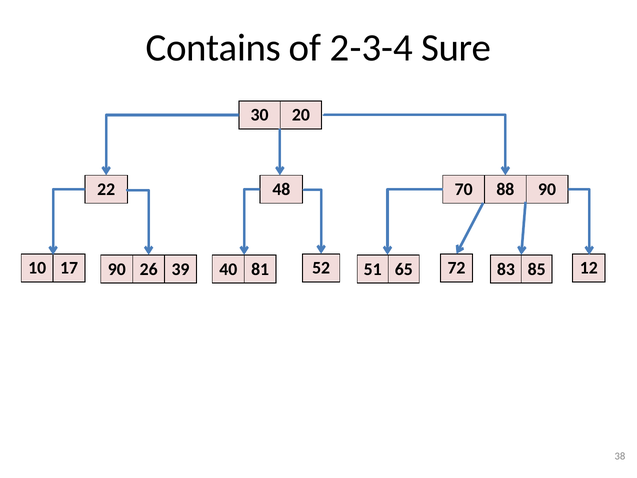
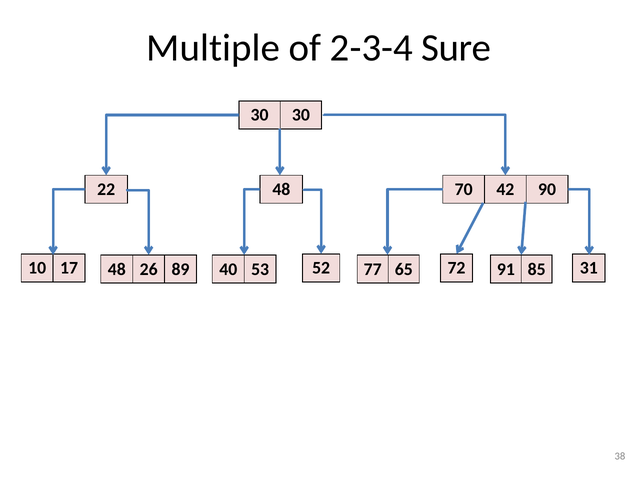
Contains: Contains -> Multiple (213, 48)
30 20: 20 -> 30 (301, 115)
88: 88 -> 42 (505, 189)
17 90: 90 -> 48 (117, 269)
39: 39 -> 89 (180, 269)
51: 51 -> 77 (373, 269)
12: 12 -> 31 (589, 268)
81: 81 -> 53 (260, 269)
83: 83 -> 91 (506, 269)
